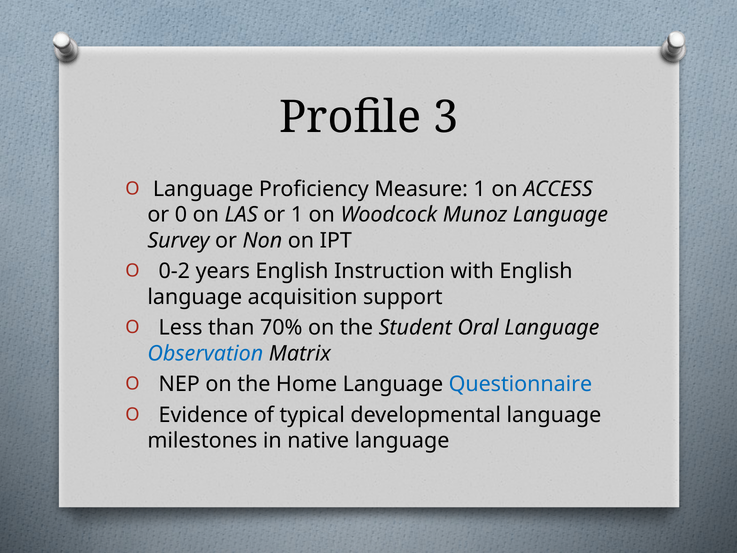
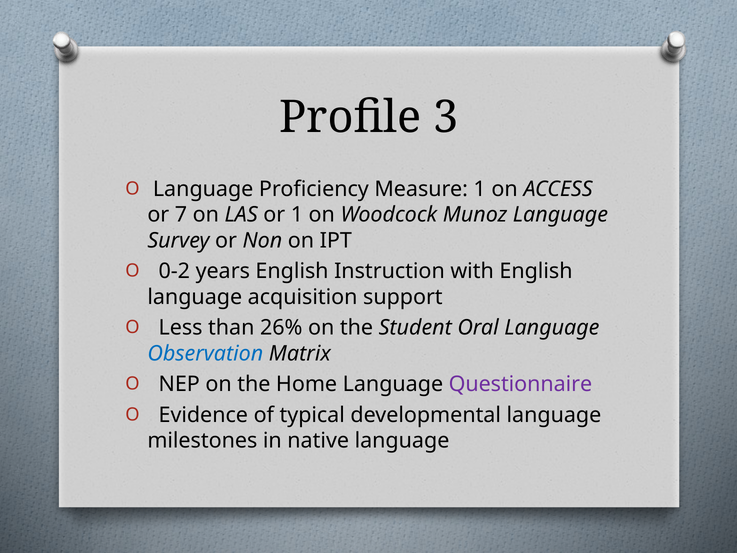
0: 0 -> 7 (181, 215)
70%: 70% -> 26% (281, 328)
Questionnaire colour: blue -> purple (520, 384)
